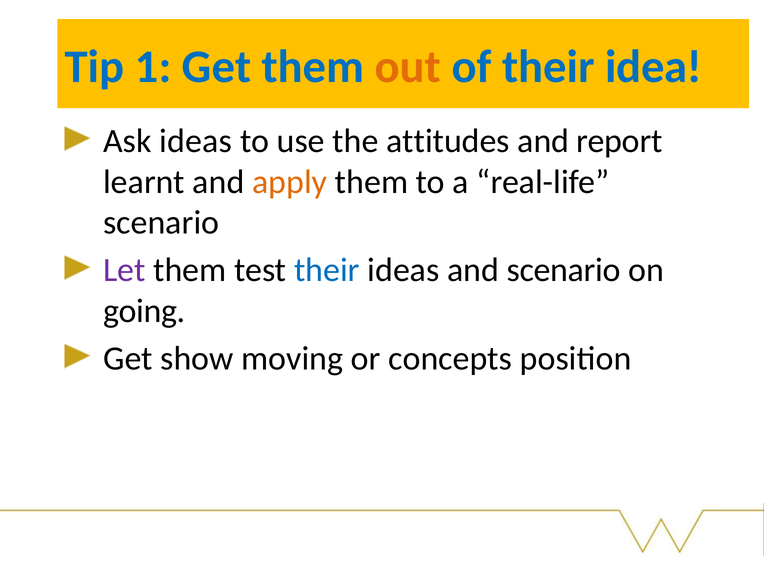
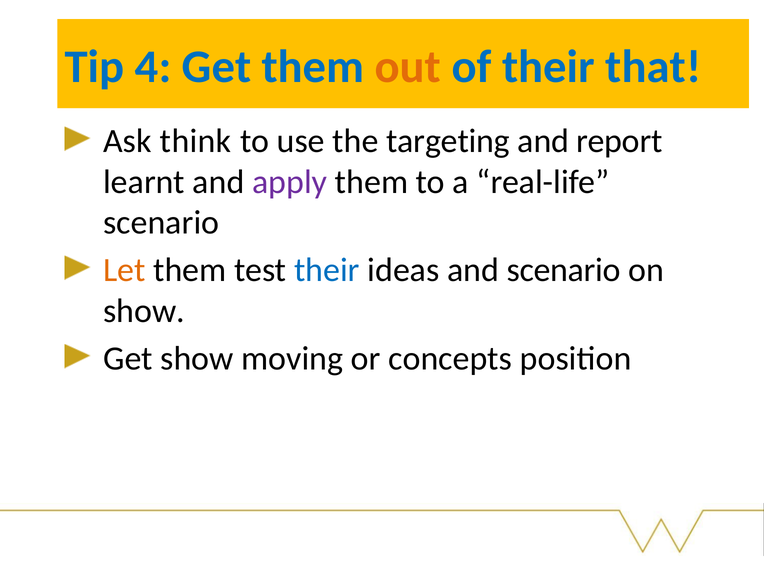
1: 1 -> 4 (153, 67)
idea: idea -> that (653, 67)
Ask ideas: ideas -> think (196, 141)
attitudes: attitudes -> targeting (448, 141)
apply colour: orange -> purple (290, 182)
Let colour: purple -> orange (124, 270)
going: going -> show (144, 311)
